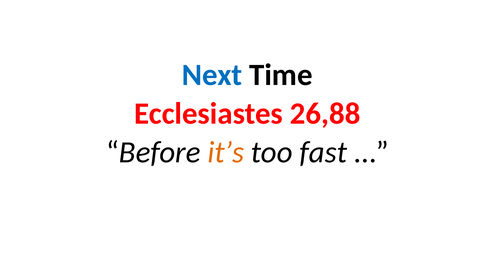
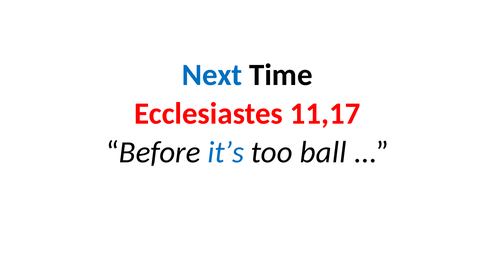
26,88: 26,88 -> 11,17 (325, 114)
it’s colour: orange -> blue (226, 152)
fast: fast -> ball (323, 152)
